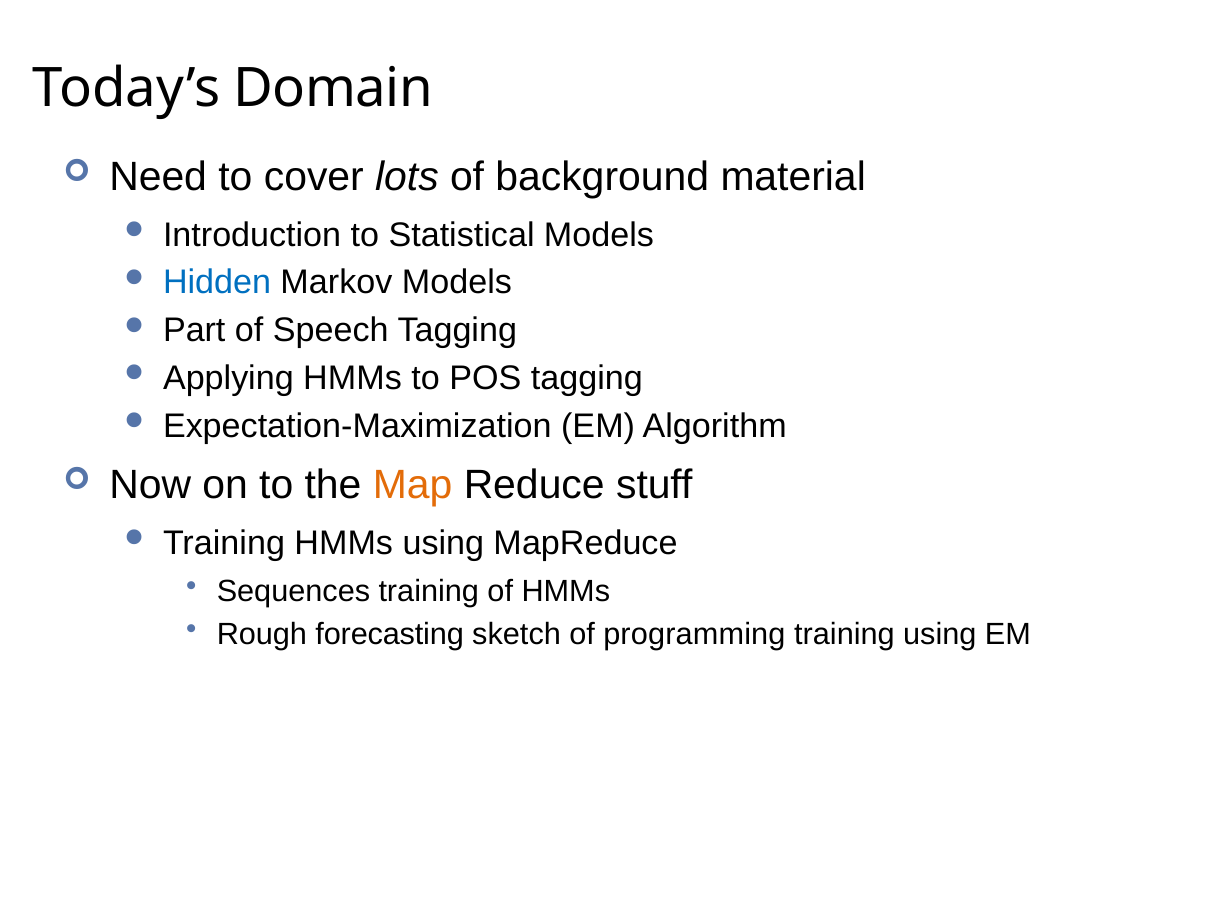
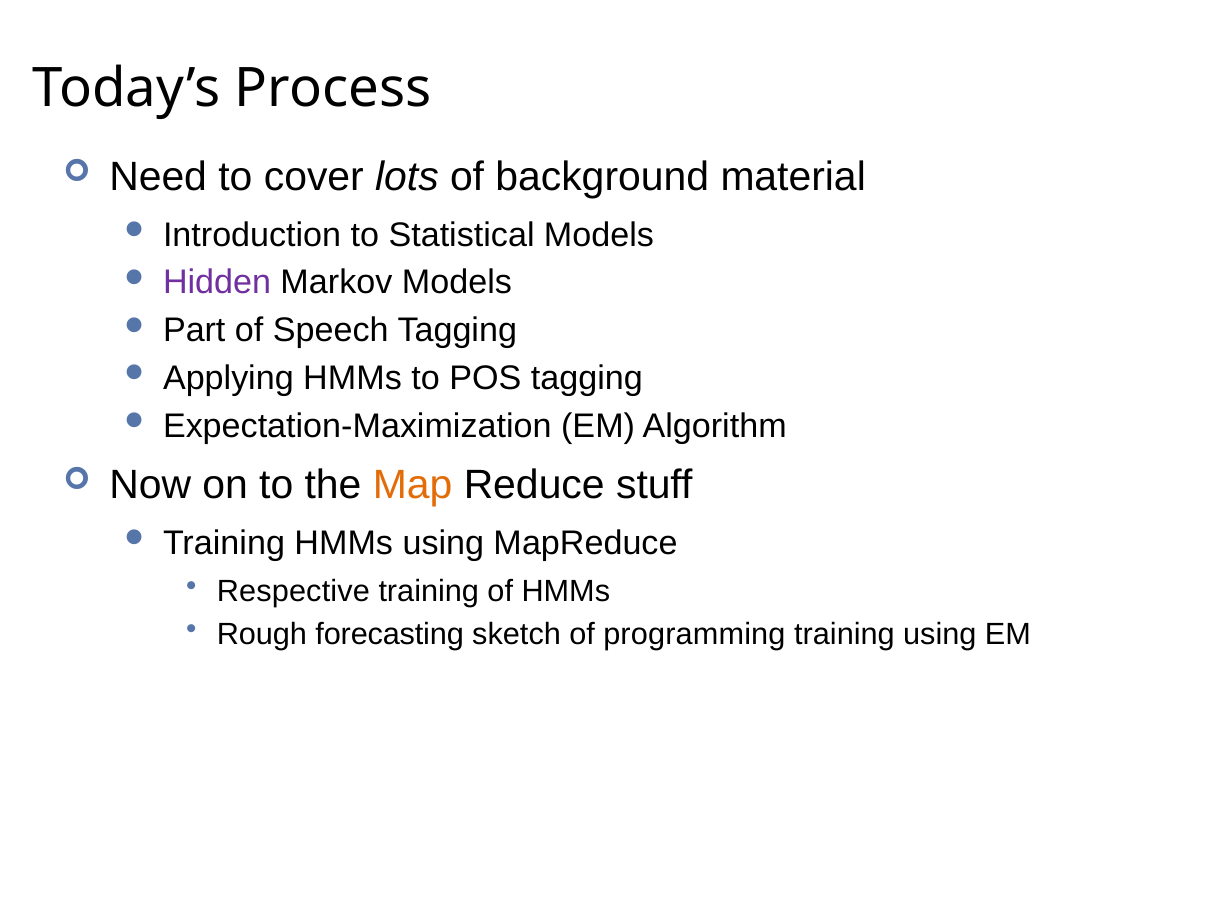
Domain: Domain -> Process (333, 88)
Hidden colour: blue -> purple (217, 283)
Sequences: Sequences -> Respective (293, 591)
